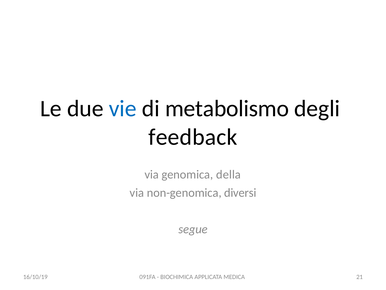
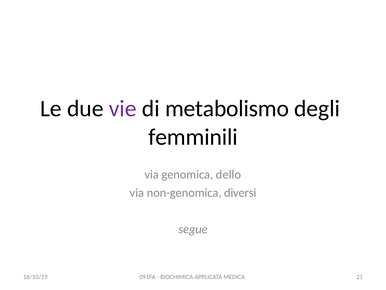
vie colour: blue -> purple (123, 108)
feedback: feedback -> femminili (193, 137)
della: della -> dello (229, 174)
